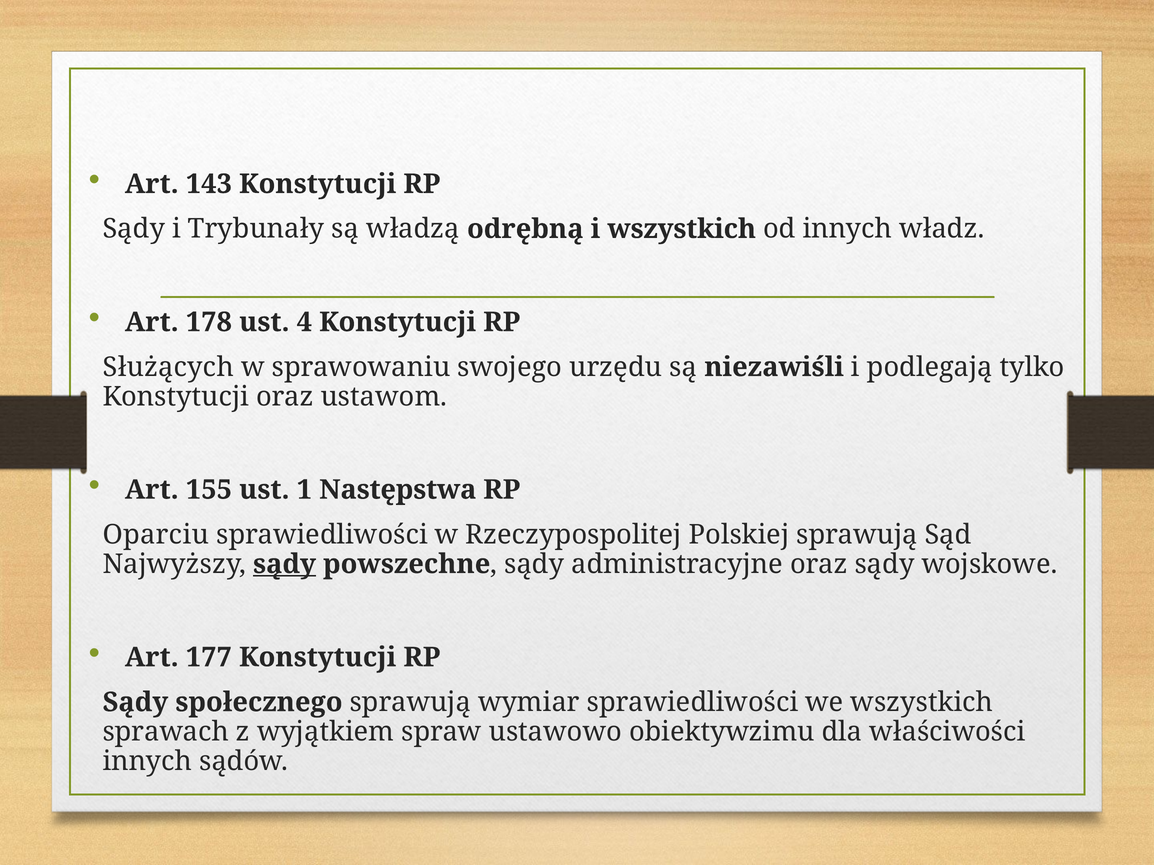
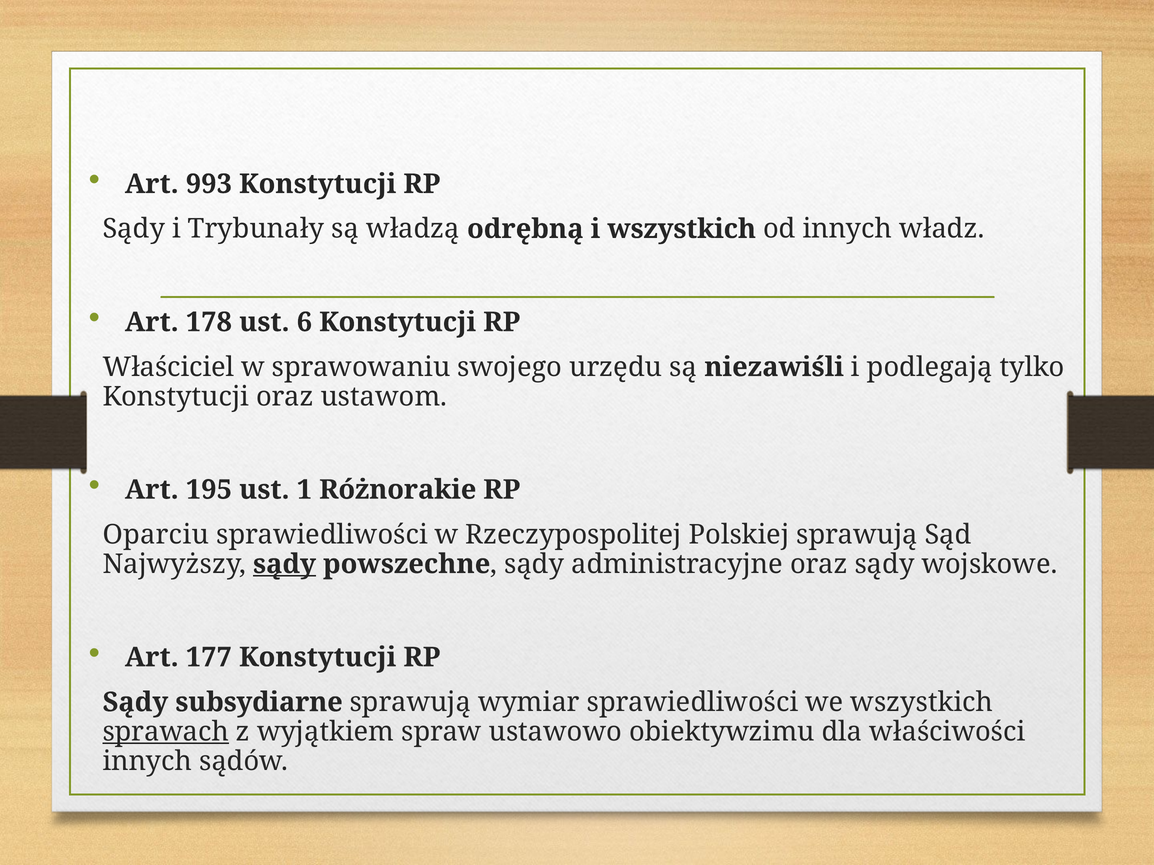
143: 143 -> 993 (209, 184)
4: 4 -> 6 (304, 322)
Służących: Służących -> Właściciel (168, 367)
155: 155 -> 195 (209, 490)
Następstwa: Następstwa -> Różnorakie (398, 490)
społecznego: społecznego -> subsydiarne (259, 703)
sprawach underline: none -> present (166, 732)
